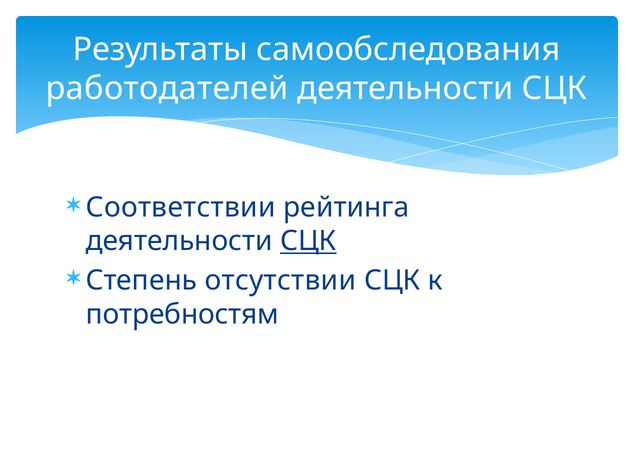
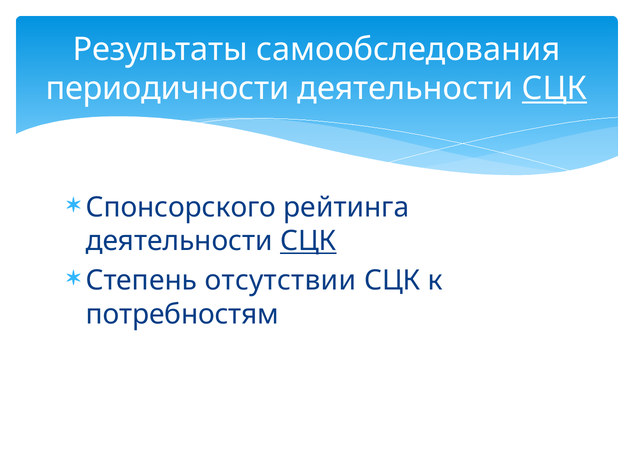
работодателей: работодателей -> периодичности (168, 89)
СЦК underline: none -> present (555, 89)
Соответствии: Соответствии -> Спонсорского (181, 207)
